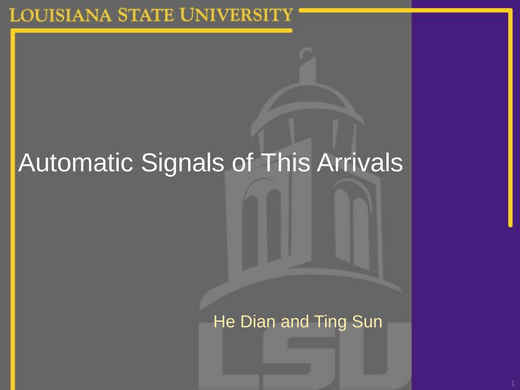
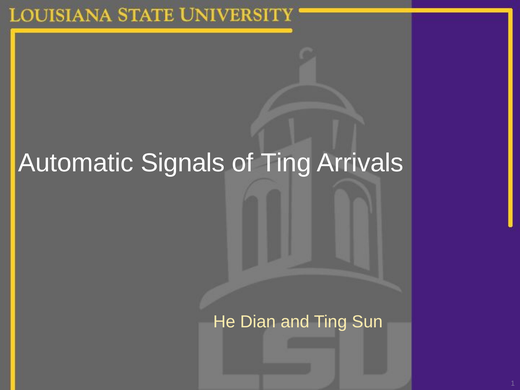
of This: This -> Ting (286, 163)
